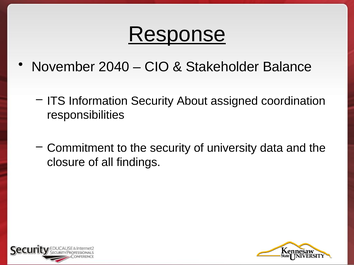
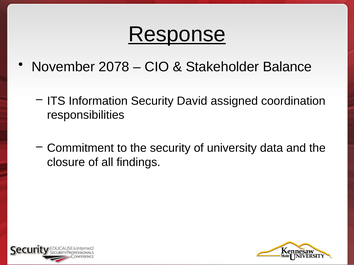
2040: 2040 -> 2078 (114, 67)
About: About -> David (192, 101)
